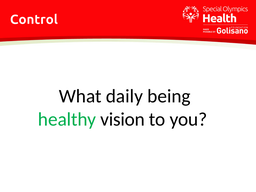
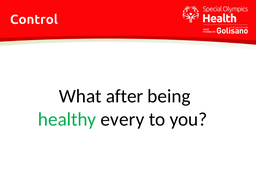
daily: daily -> after (124, 96)
vision: vision -> every (122, 119)
